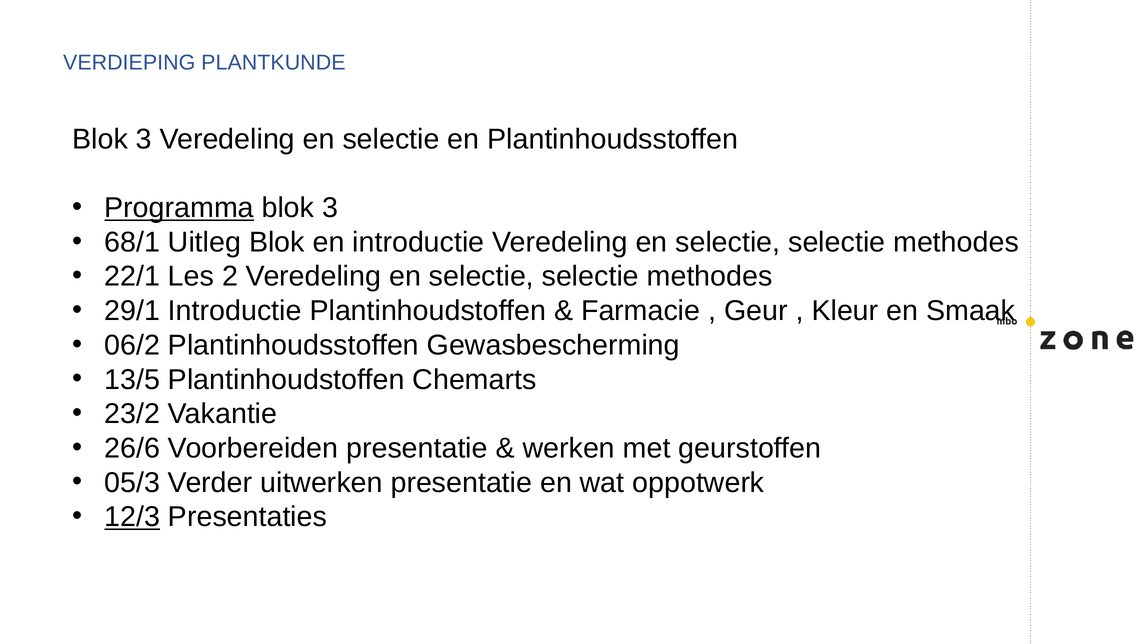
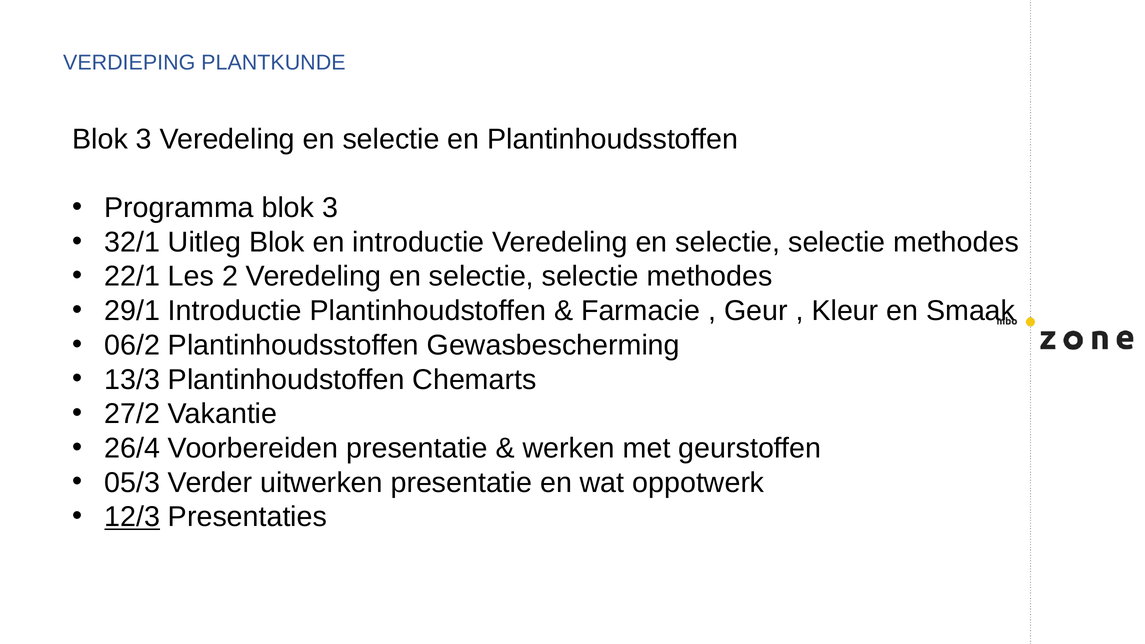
Programma underline: present -> none (179, 208)
68/1: 68/1 -> 32/1 (132, 242)
13/5: 13/5 -> 13/3 (132, 380)
23/2: 23/2 -> 27/2 (132, 414)
26/6: 26/6 -> 26/4 (132, 448)
